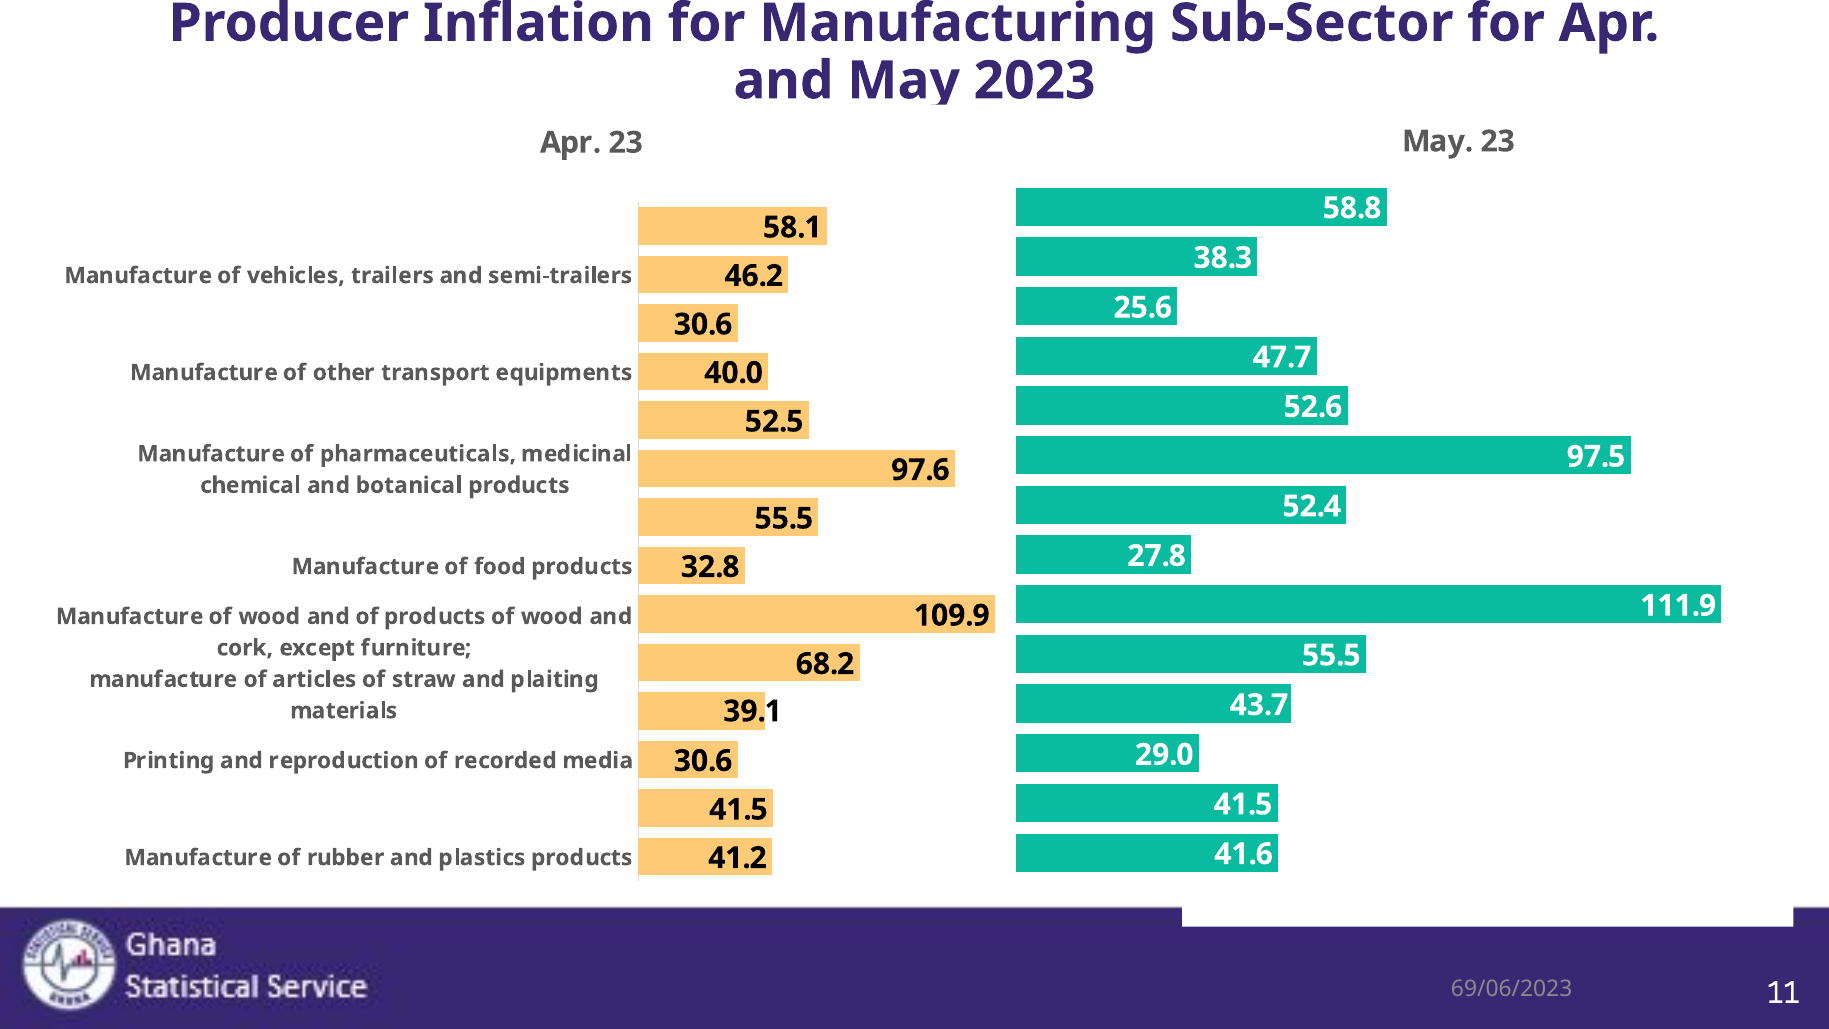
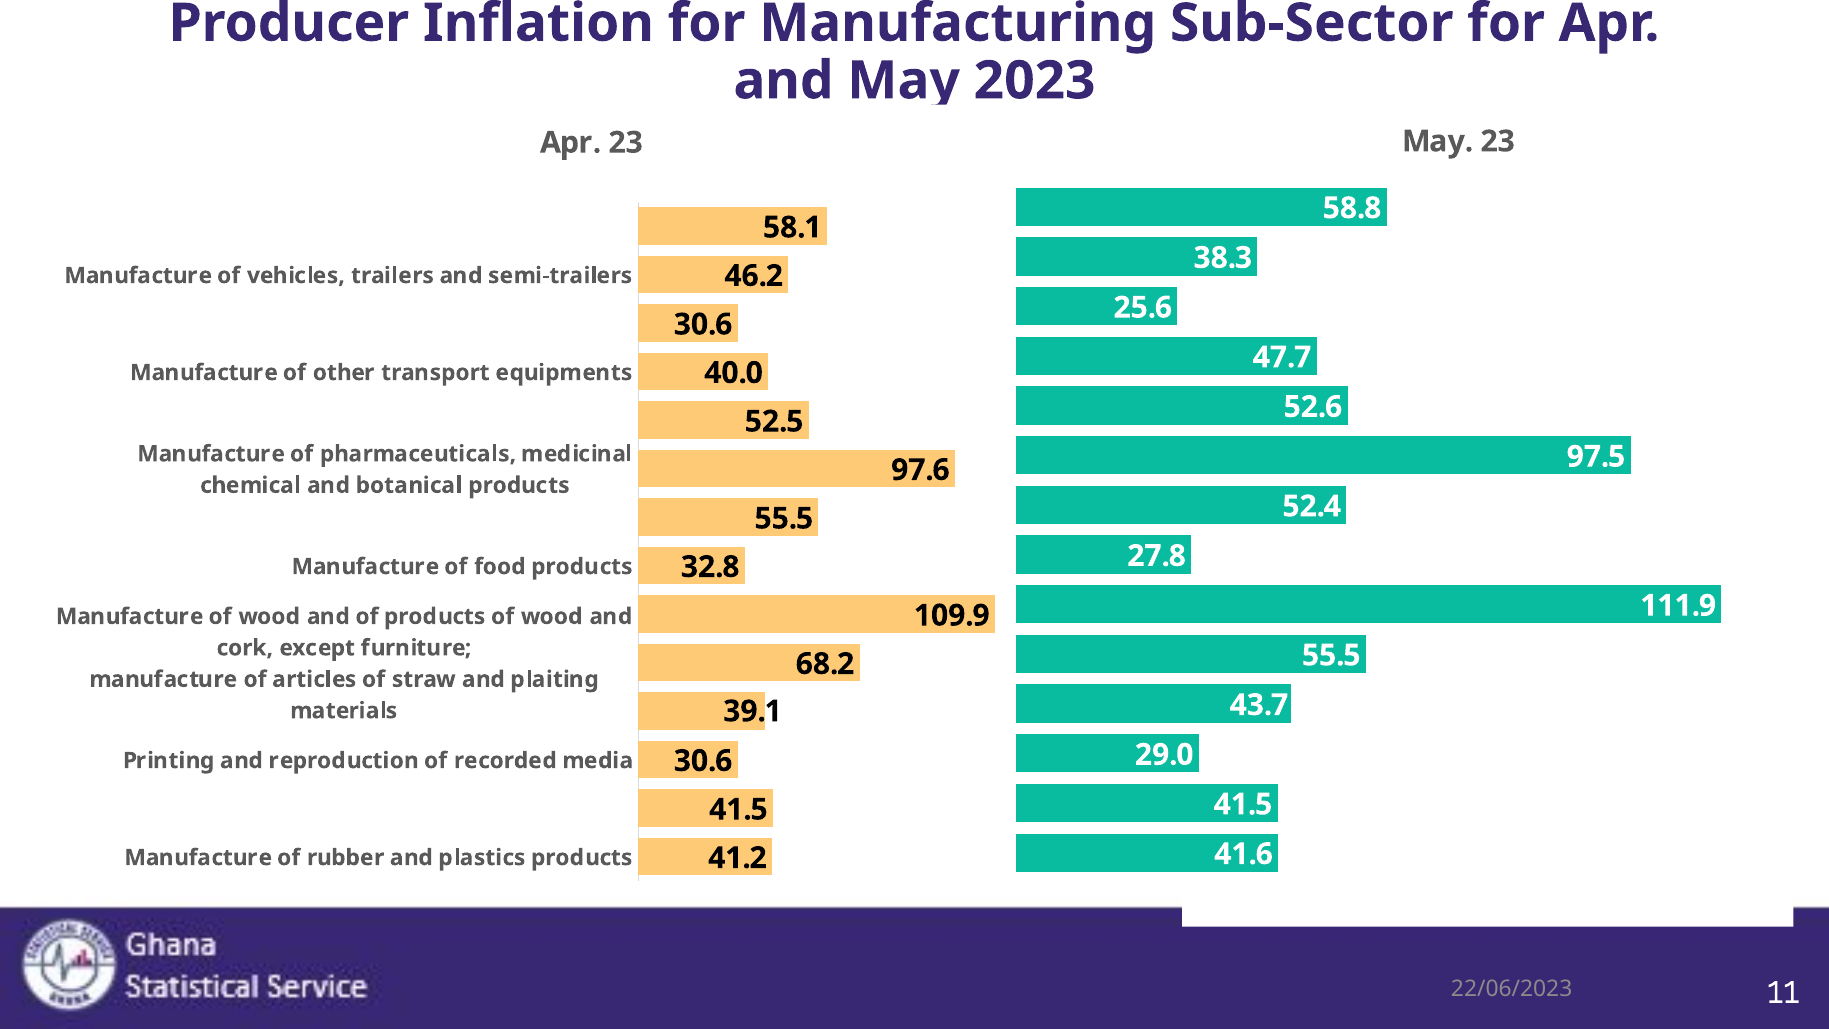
69/06/2023: 69/06/2023 -> 22/06/2023 (1512, 988)
